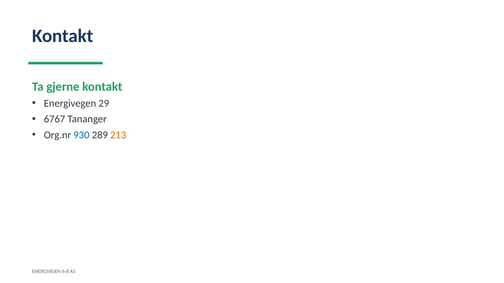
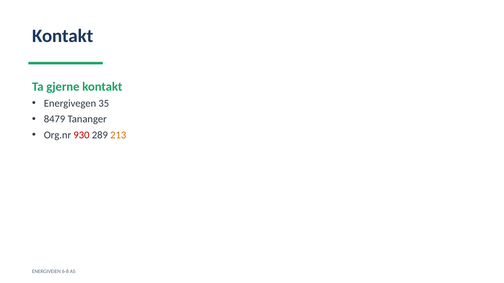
29: 29 -> 35 (104, 104)
6767: 6767 -> 8479 (55, 119)
930 colour: blue -> red (81, 135)
